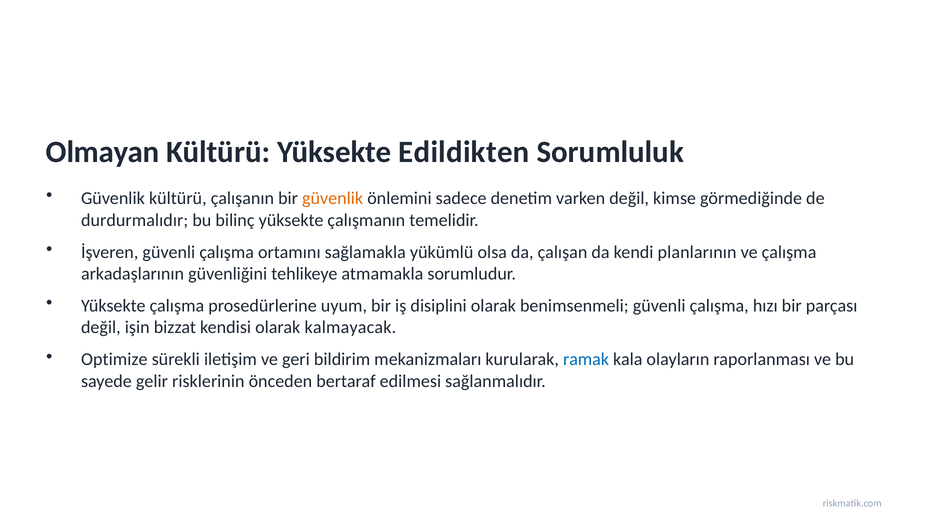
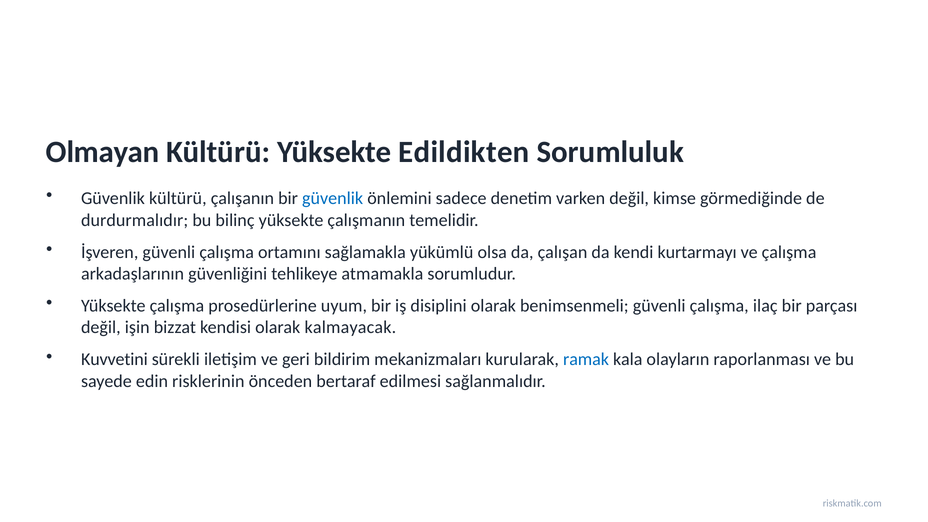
güvenlik colour: orange -> blue (333, 198)
planlarının: planlarının -> kurtarmayı (697, 252)
hızı: hızı -> ilaç (765, 306)
Optimize: Optimize -> Kuvvetini (114, 360)
gelir: gelir -> edin (152, 381)
